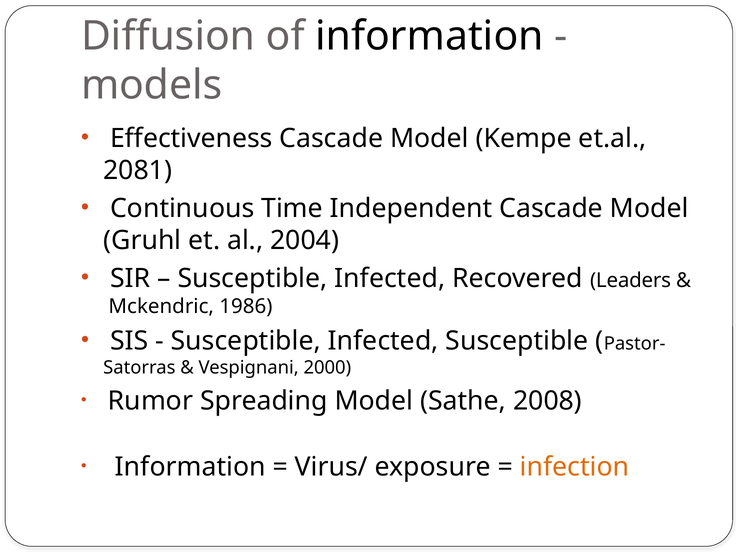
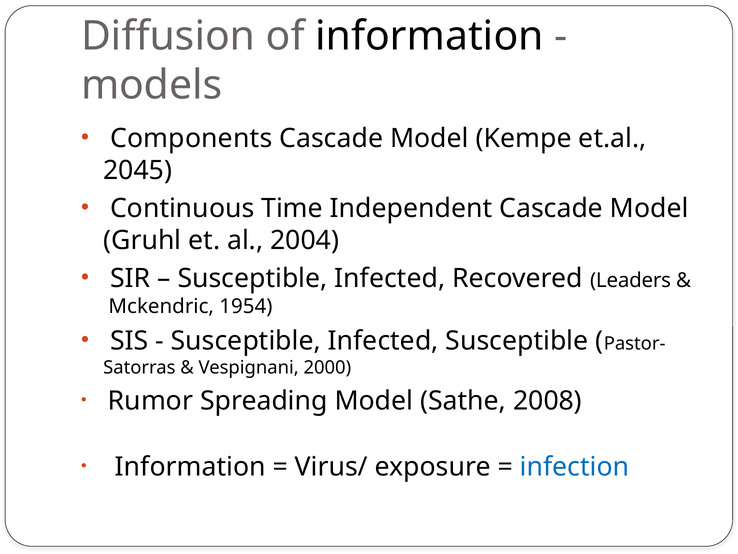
Effectiveness: Effectiveness -> Components (191, 138)
2081: 2081 -> 2045 (138, 170)
1986: 1986 -> 1954 (246, 306)
infection colour: orange -> blue (574, 467)
